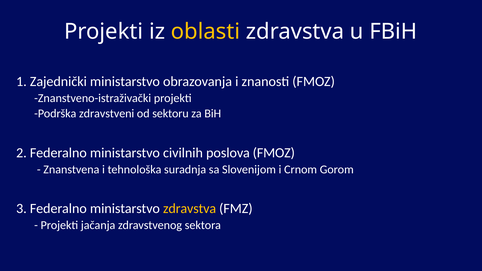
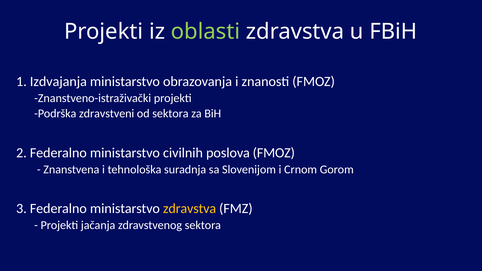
oblasti colour: yellow -> light green (205, 31)
Zajednički: Zajednički -> Izdvajanja (58, 81)
od sektoru: sektoru -> sektora (170, 114)
